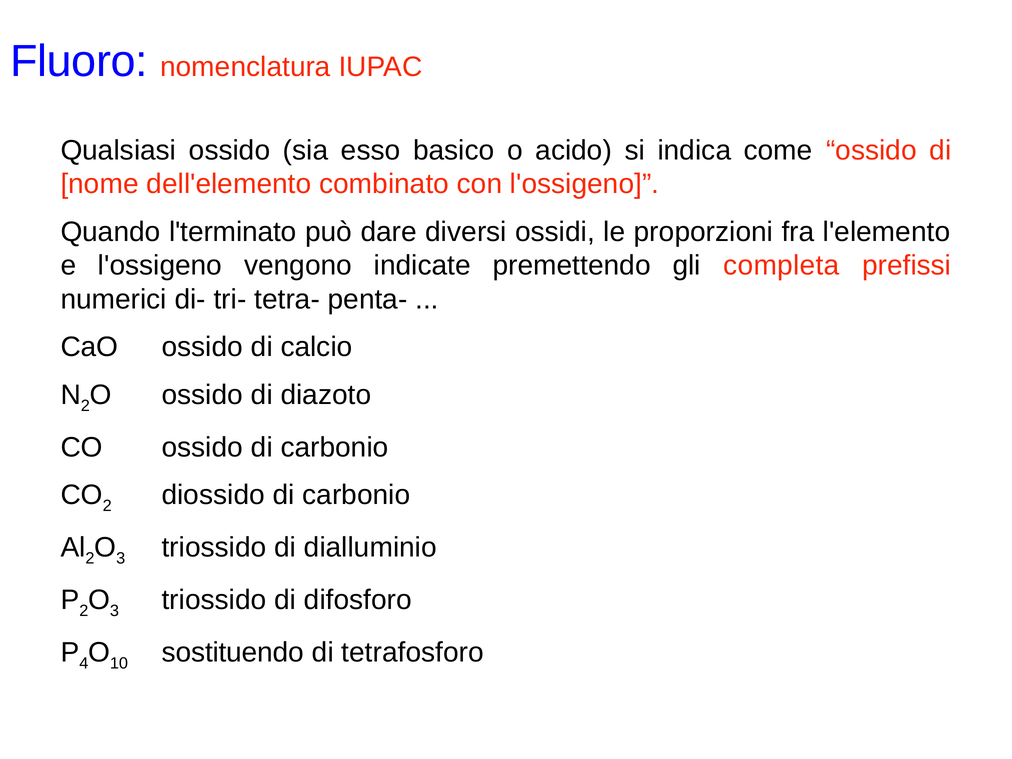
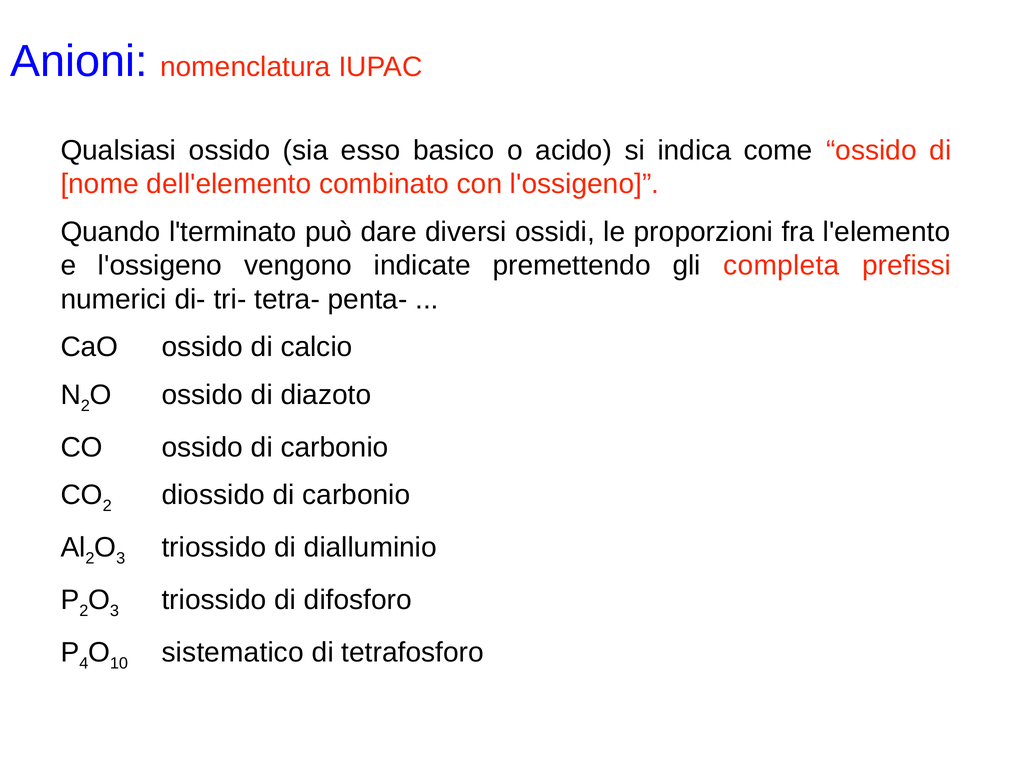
Fluoro: Fluoro -> Anioni (79, 61)
sostituendo: sostituendo -> sistematico (233, 653)
